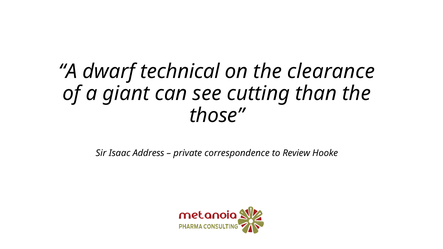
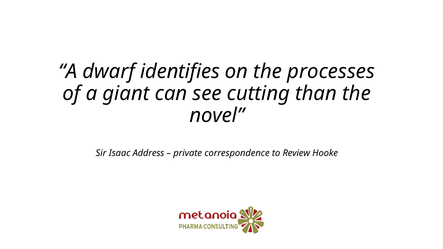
technical: technical -> identifies (180, 72)
clearance: clearance -> processes (331, 72)
those: those -> novel (217, 115)
